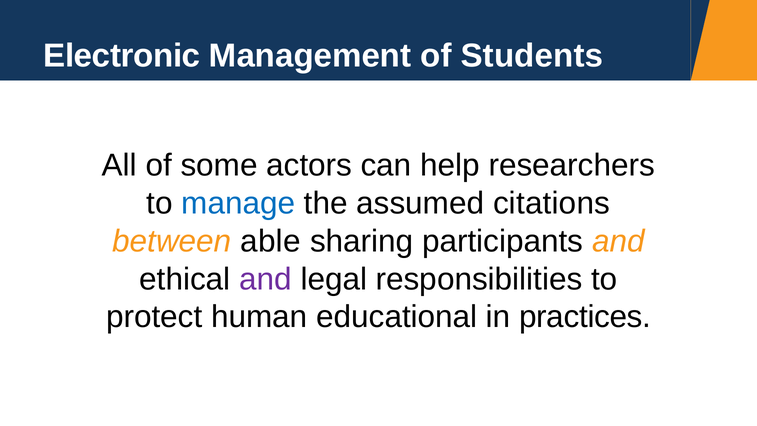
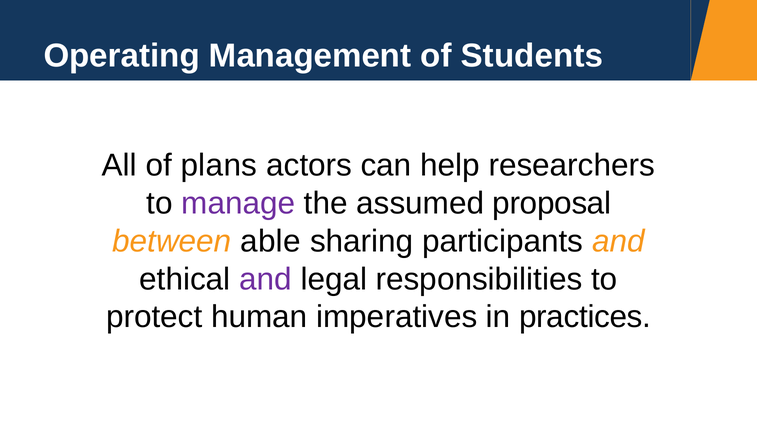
Electronic: Electronic -> Operating (122, 56)
some: some -> plans (219, 165)
manage colour: blue -> purple (238, 203)
citations: citations -> proposal (552, 203)
educational: educational -> imperatives (397, 317)
